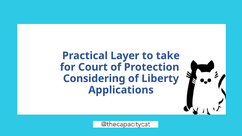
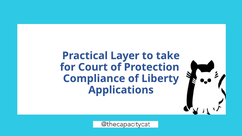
Considering: Considering -> Compliance (94, 79)
